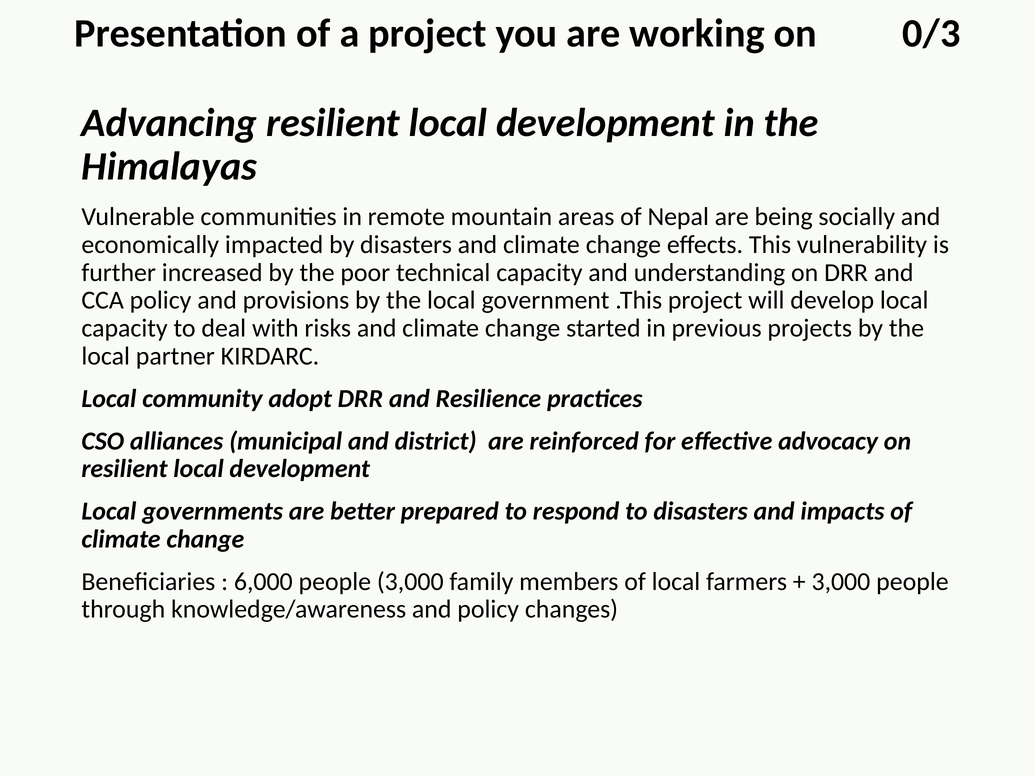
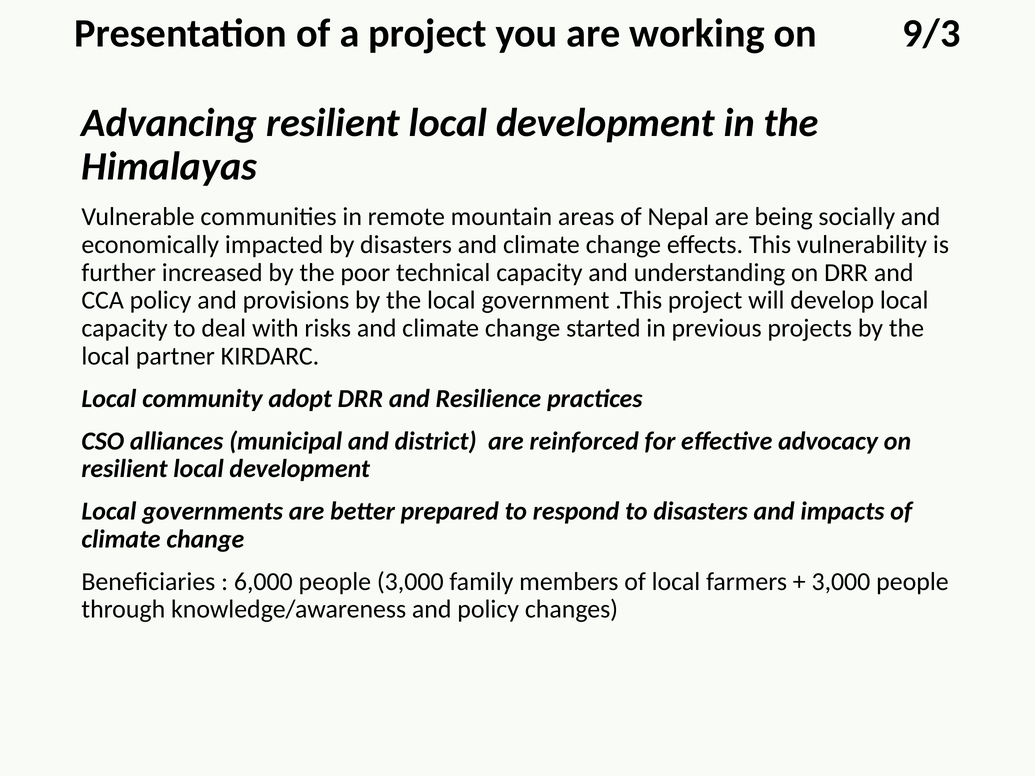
0/3: 0/3 -> 9/3 (931, 33)
